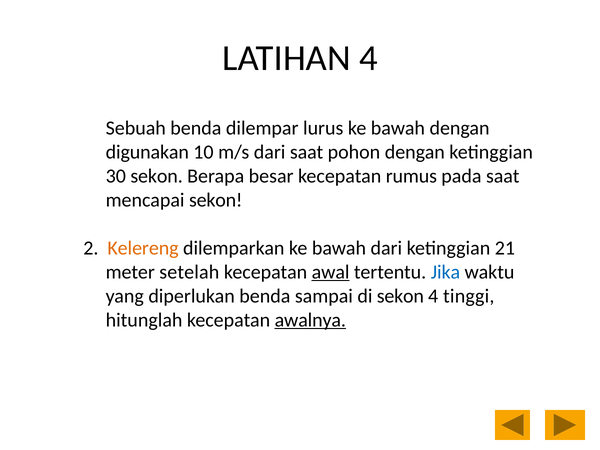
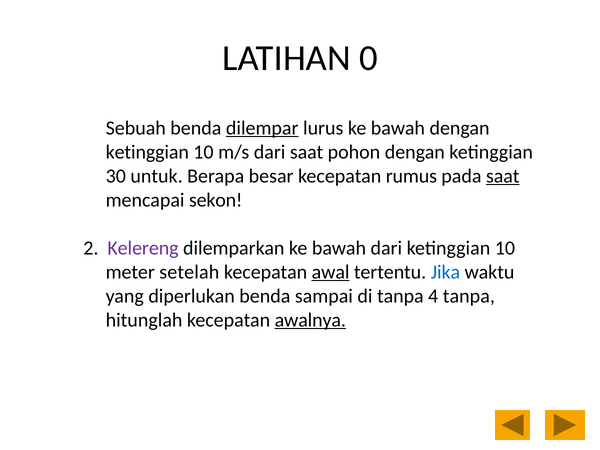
LATIHAN 4: 4 -> 0 (368, 58)
dilempar underline: none -> present (262, 128)
digunakan: digunakan -> ketinggian (147, 152)
30 sekon: sekon -> untuk (157, 176)
saat underline: none -> present (503, 176)
Kelereng colour: orange -> purple (143, 248)
dari ketinggian 21: 21 -> 10 (505, 248)
di sekon: sekon -> tanpa (400, 296)
4 tinggi: tinggi -> tanpa (469, 296)
